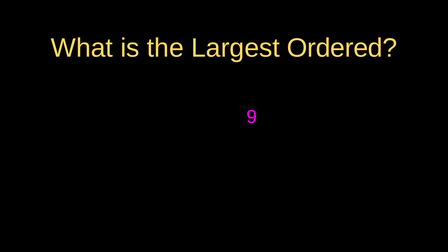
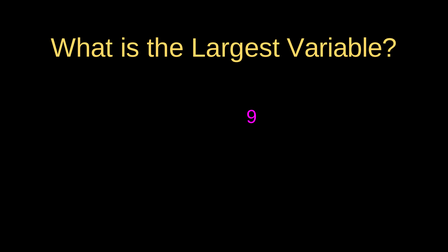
Ordered: Ordered -> Variable (342, 48)
